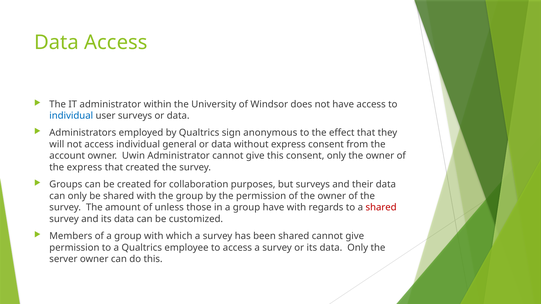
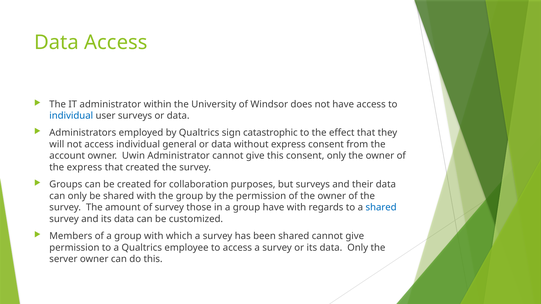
anonymous: anonymous -> catastrophic (270, 133)
of unless: unless -> survey (169, 208)
shared colour: red -> blue (381, 208)
